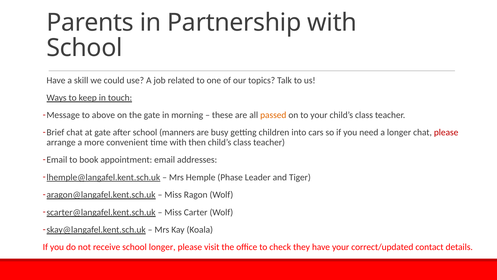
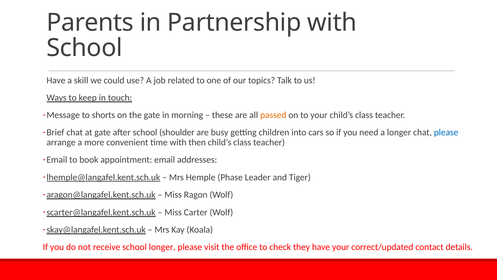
above: above -> shorts (104, 115)
manners: manners -> shoulder (177, 132)
please colour: red -> blue (446, 132)
